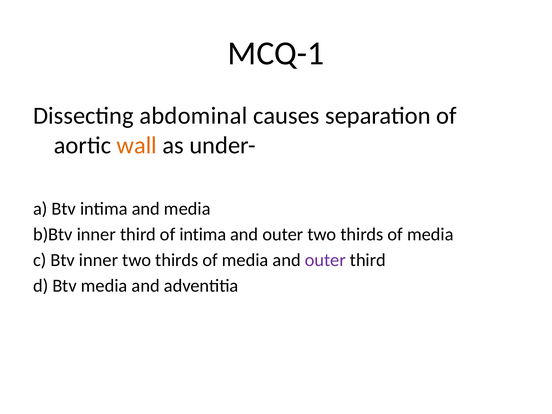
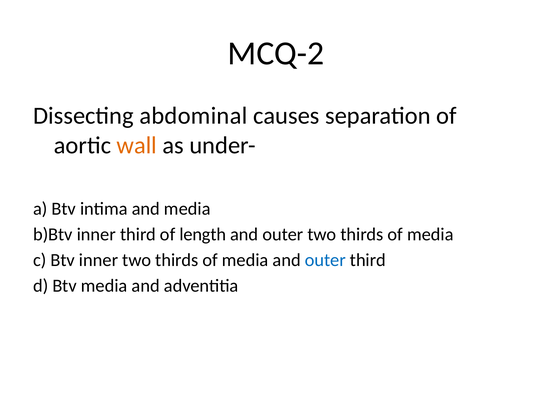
MCQ-1: MCQ-1 -> MCQ-2 (276, 53)
of intima: intima -> length (203, 234)
outer colour: purple -> blue (325, 260)
